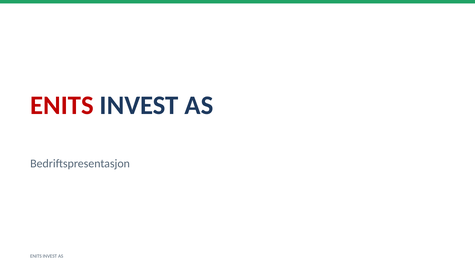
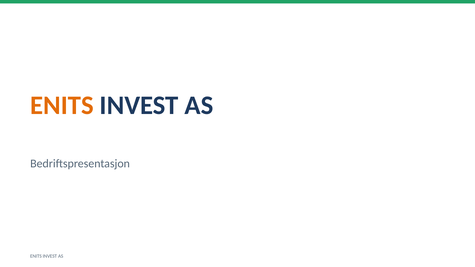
ENITS colour: red -> orange (62, 105)
